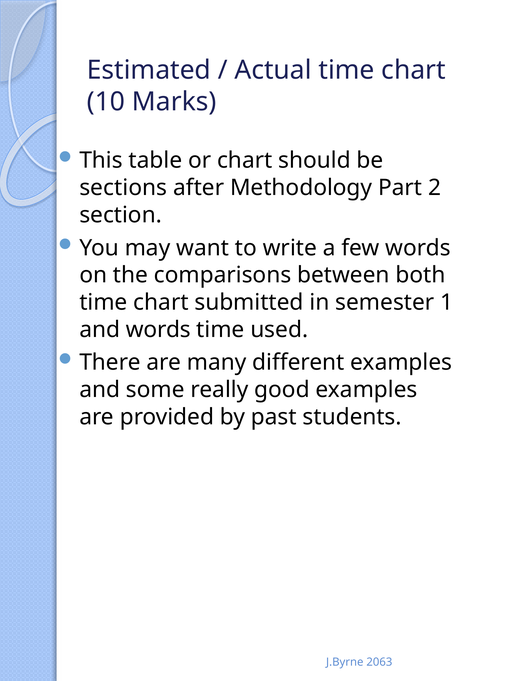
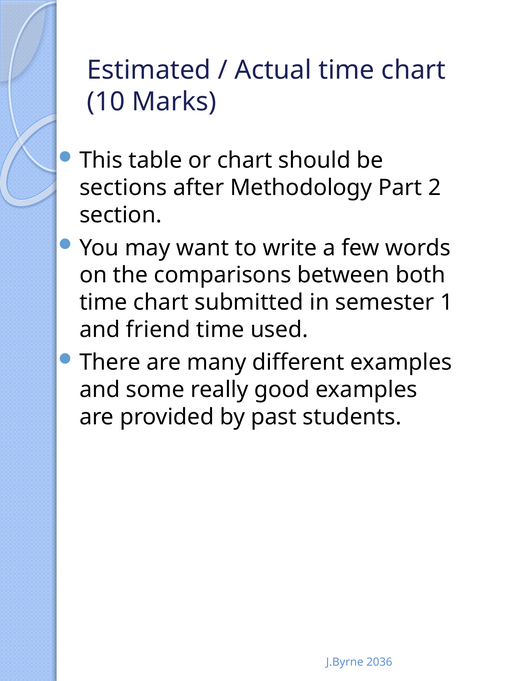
and words: words -> friend (158, 330)
2063: 2063 -> 2036 (379, 663)
